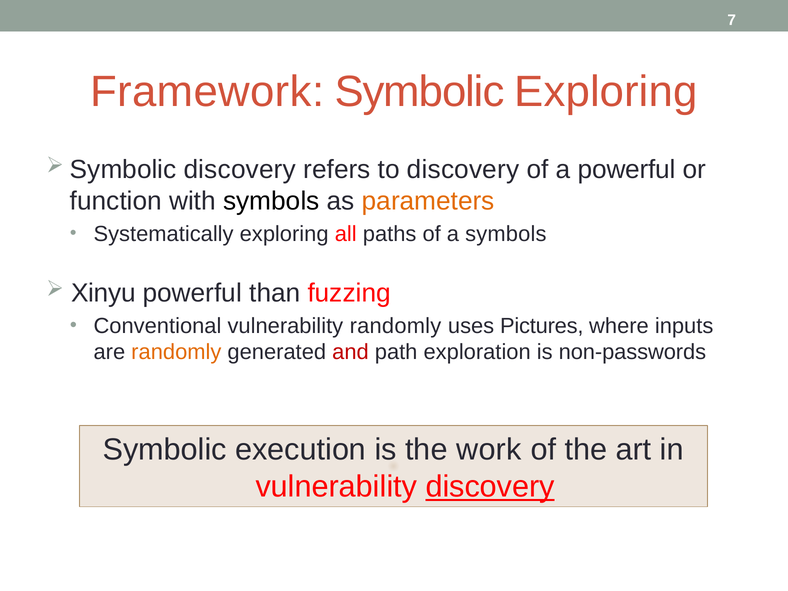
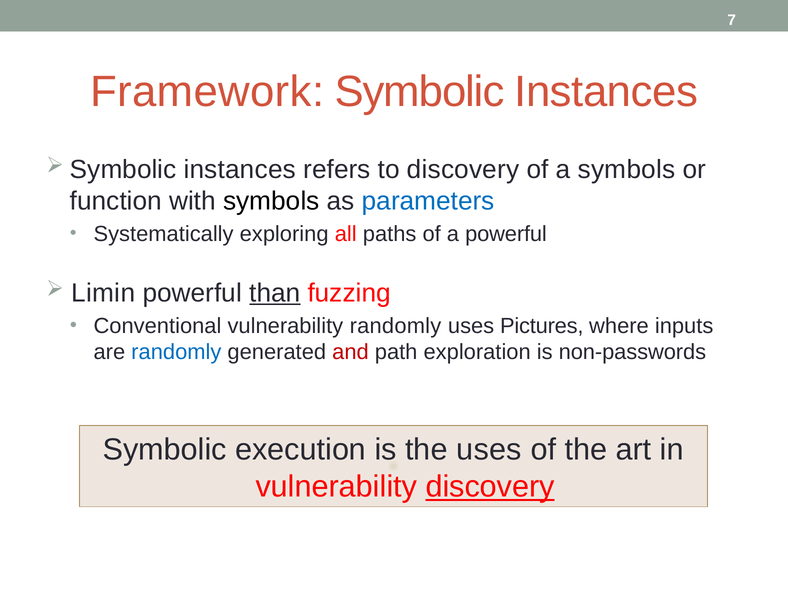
Exploring: Exploring -> Instances (606, 92)
discovery: discovery -> instances (240, 169)
a powerful: powerful -> symbols (627, 169)
parameters colour: orange -> blue (428, 201)
a symbols: symbols -> powerful (506, 234)
Xinyu: Xinyu -> Limin (103, 293)
than underline: none -> present (275, 293)
randomly colour: orange -> blue (176, 352)
the work: work -> uses (489, 450)
